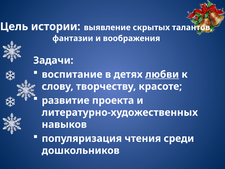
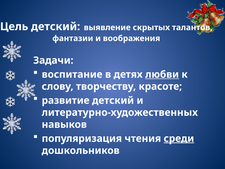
Цель истории: истории -> детский (56, 27)
развитие проекта: проекта -> детский (113, 100)
среди underline: none -> present (179, 138)
